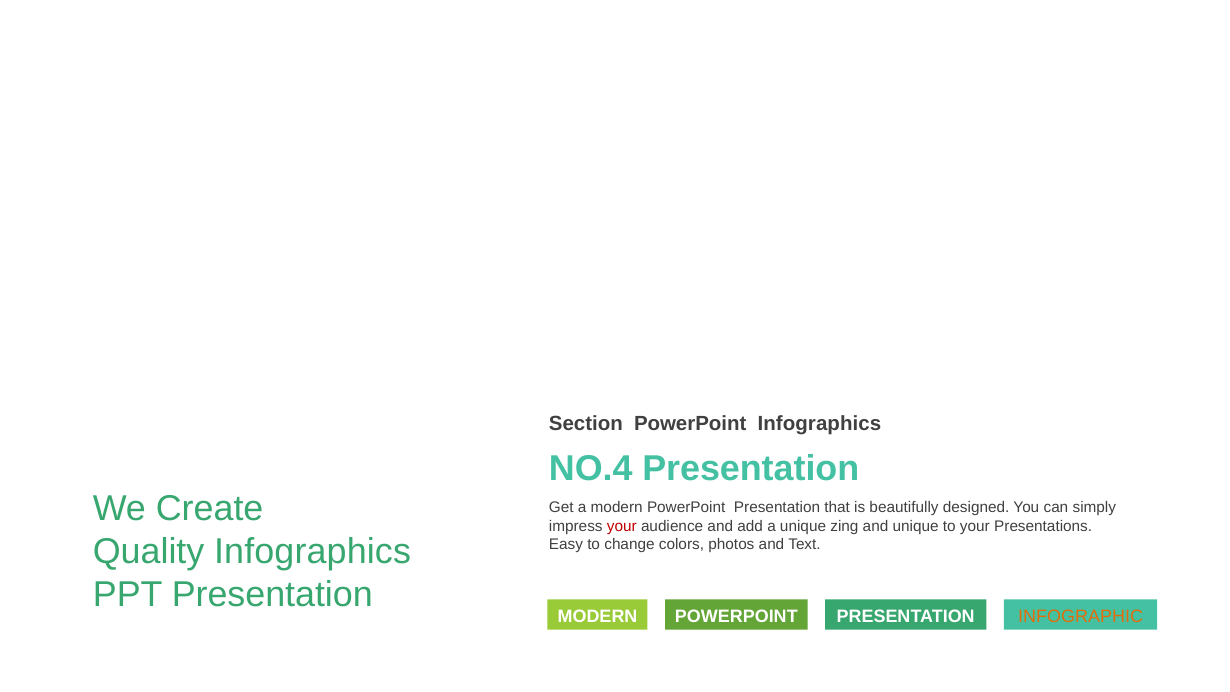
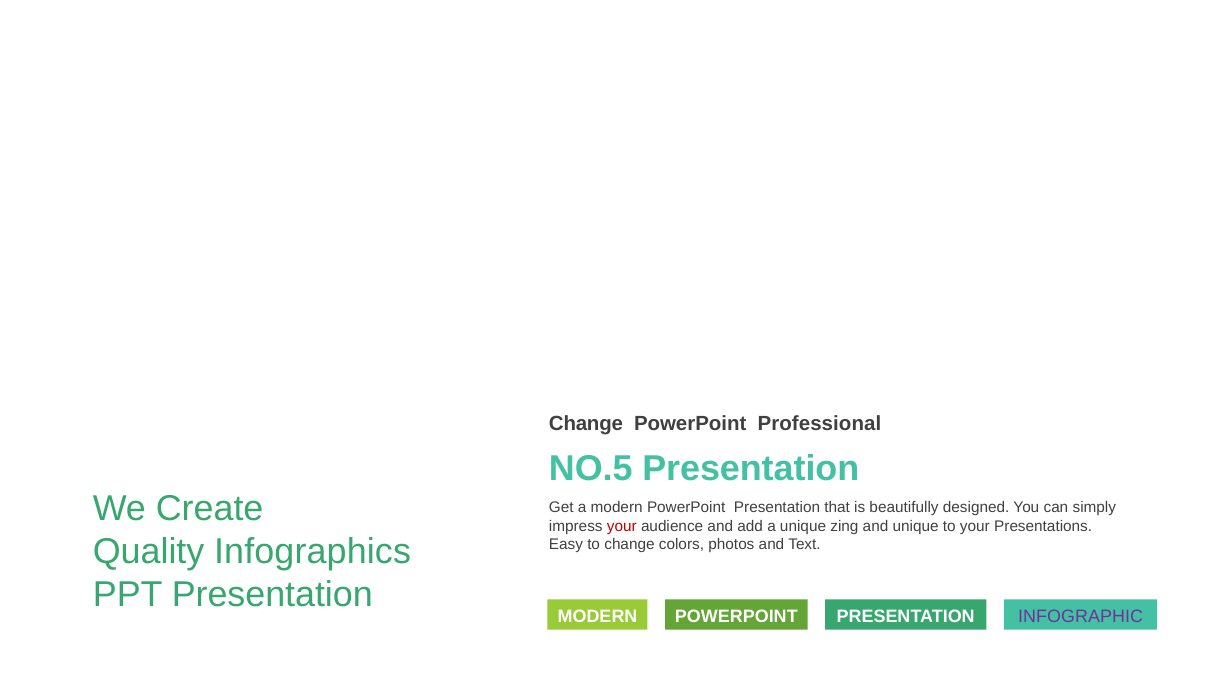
Section: Section -> Change (586, 424)
PowerPoint Infographics: Infographics -> Professional (819, 424)
NO.4: NO.4 -> NO.5 (591, 469)
INFOGRAPHIC colour: orange -> purple (1081, 617)
